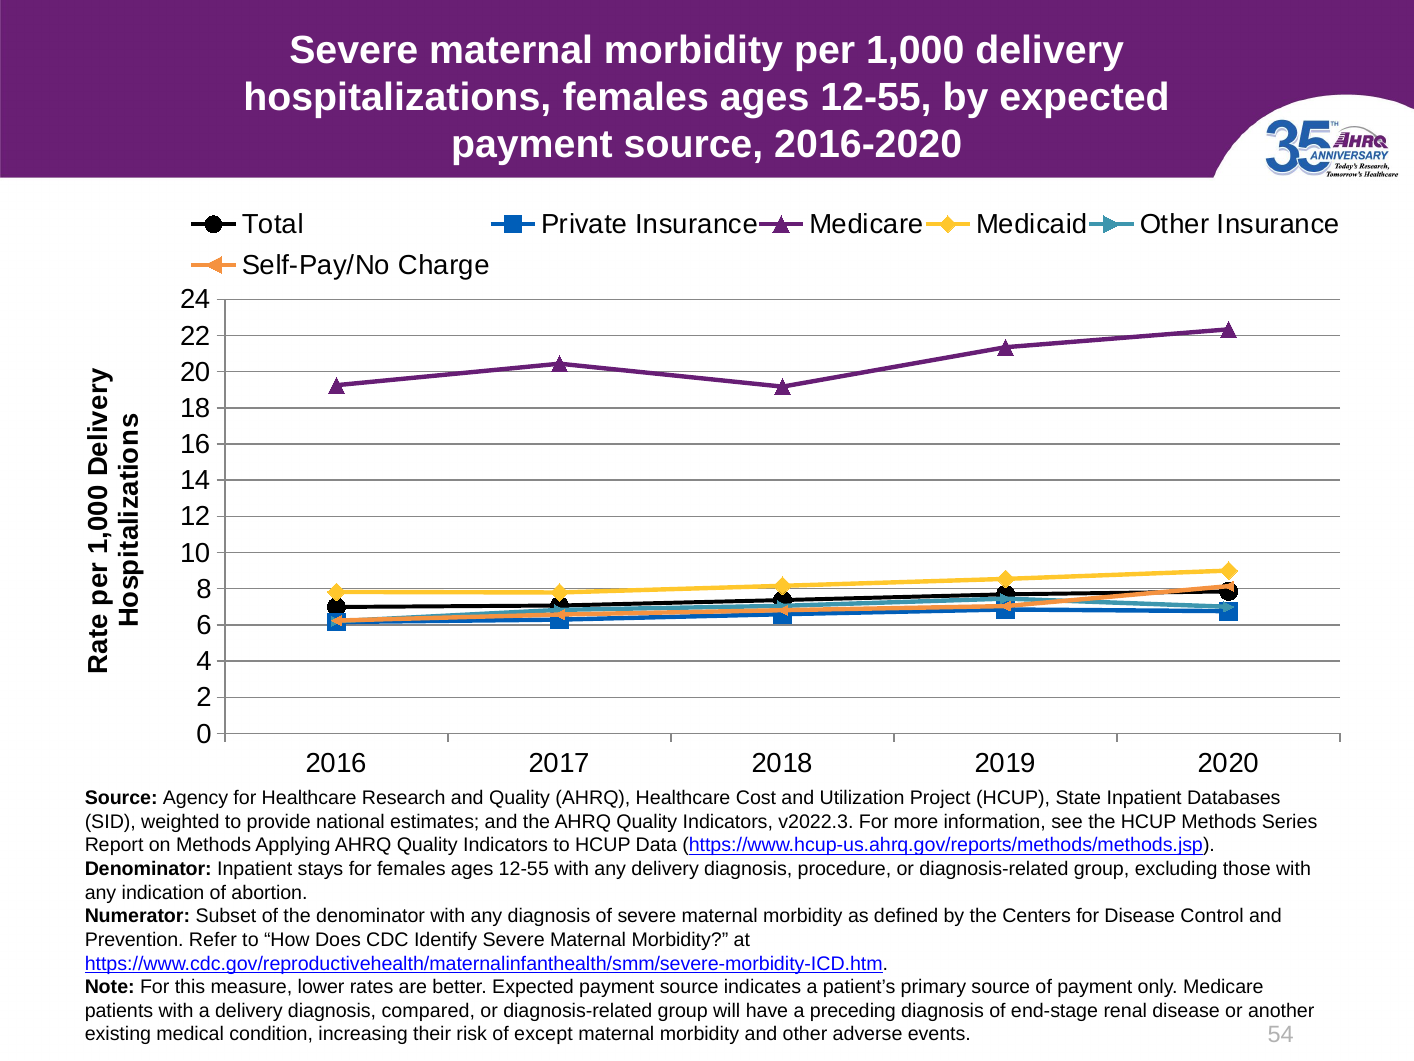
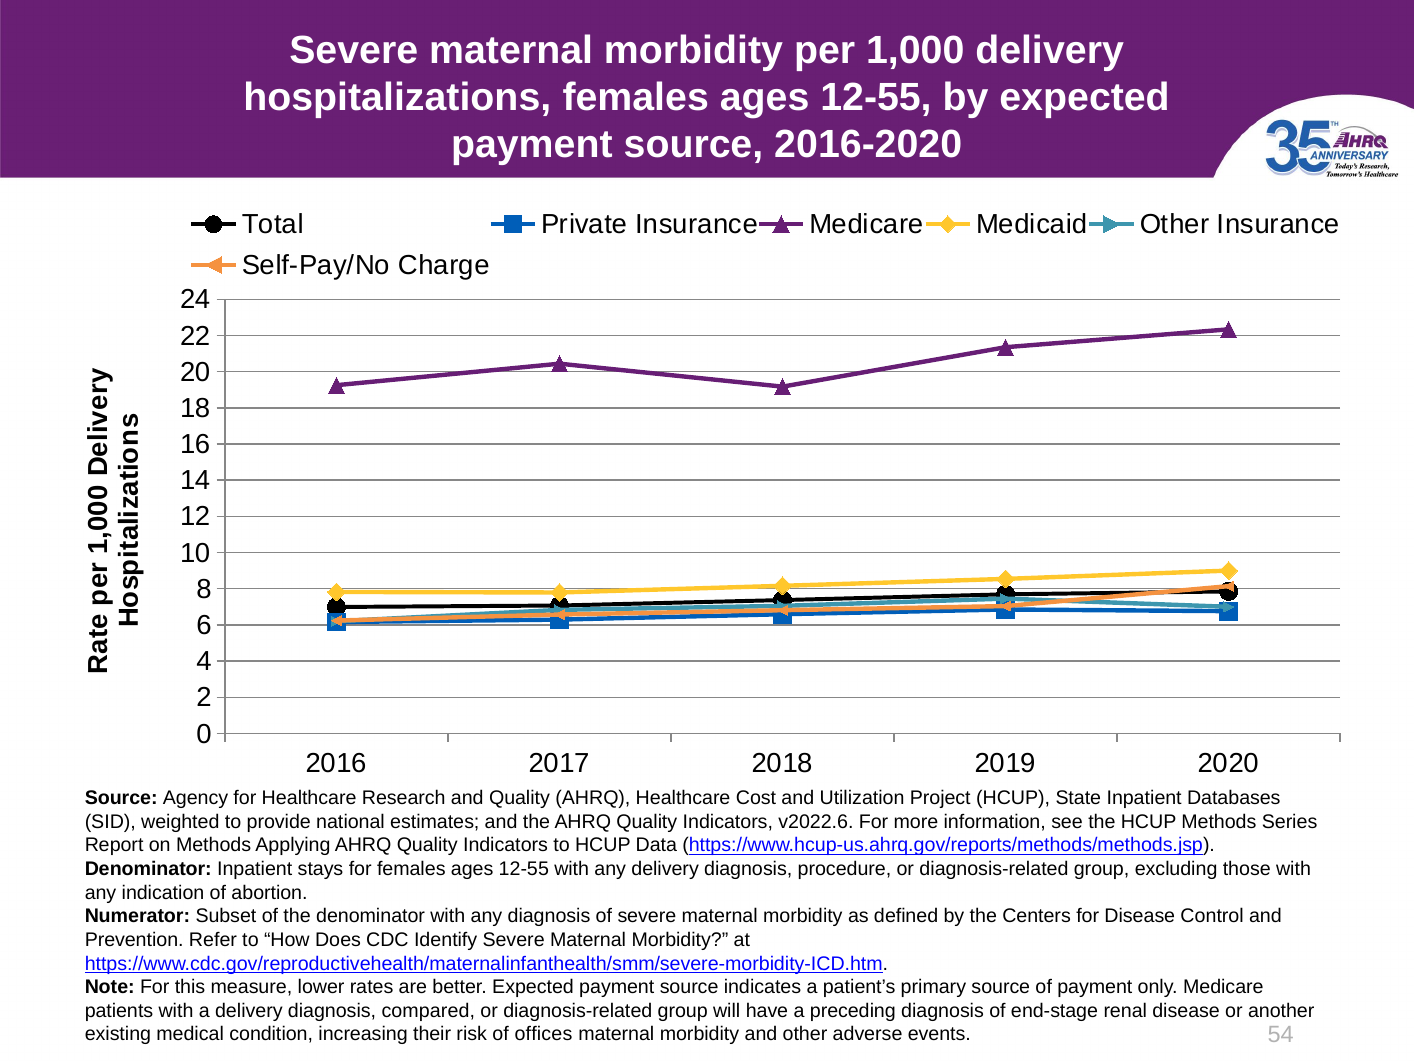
v2022.3: v2022.3 -> v2022.6 (816, 821)
except: except -> offices (543, 1034)
